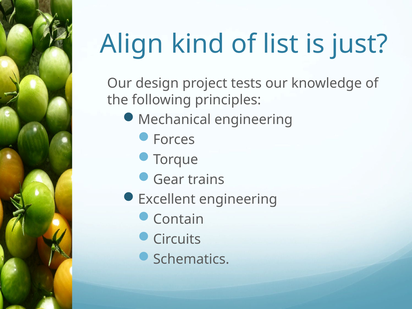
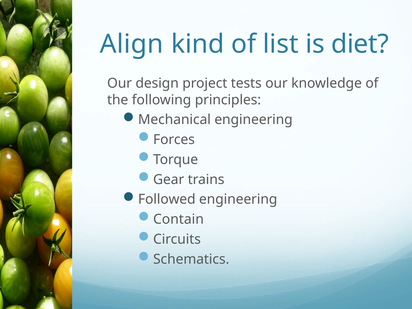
just: just -> diet (360, 44)
Excellent: Excellent -> Followed (167, 199)
